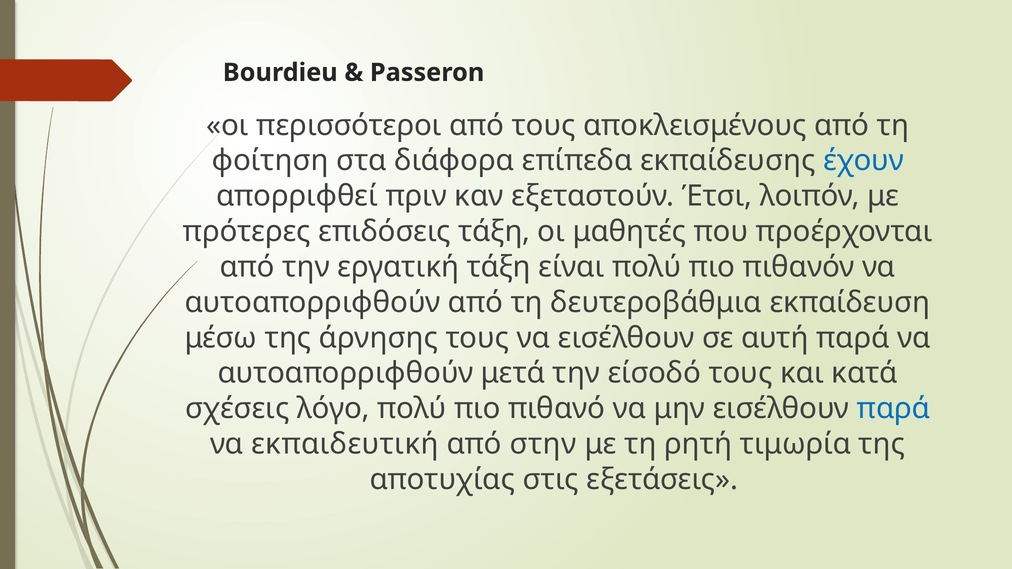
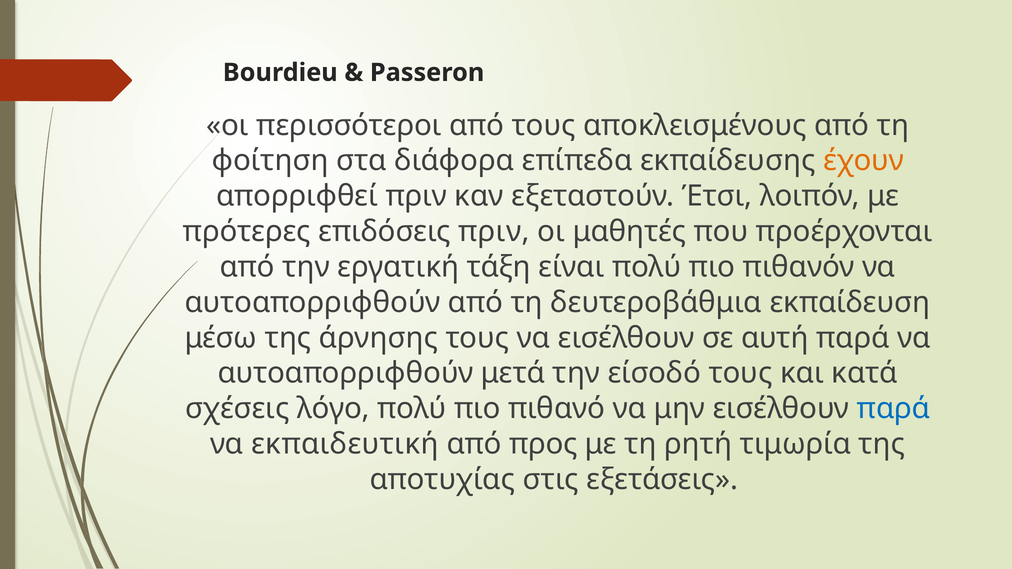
έχουν colour: blue -> orange (864, 161)
επιδόσεις τάξη: τάξη -> πριν (494, 232)
στην: στην -> προς (543, 444)
